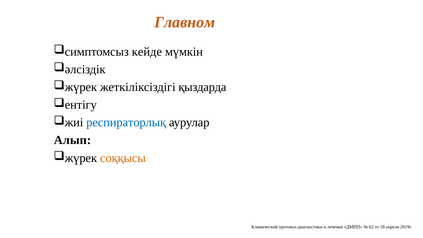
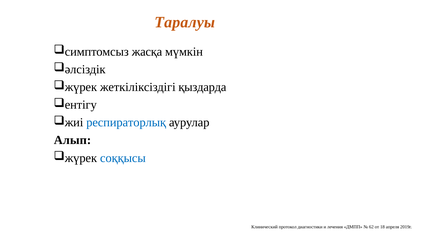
Главном: Главном -> Таралуы (185, 22)
кейде: кейде -> жасқа (147, 52)
соққысы colour: orange -> blue (123, 158)
